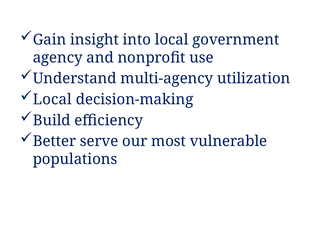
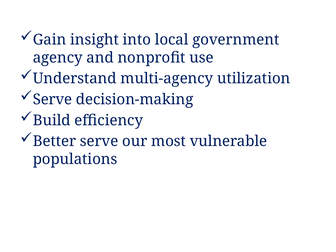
Local: Local -> Serve (52, 99)
